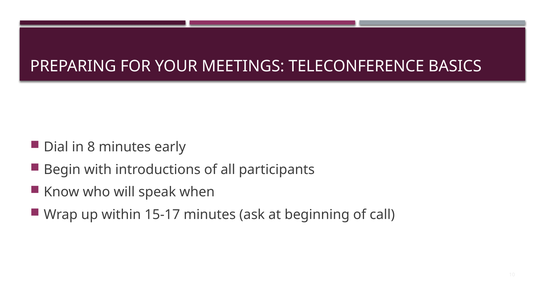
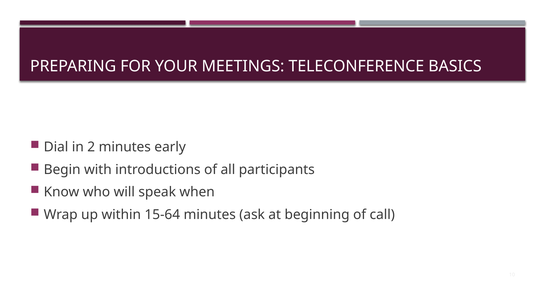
8: 8 -> 2 (91, 147)
15-17: 15-17 -> 15-64 (162, 214)
